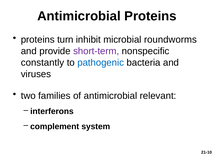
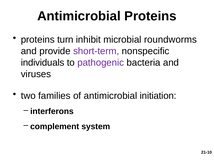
constantly: constantly -> individuals (43, 62)
pathogenic colour: blue -> purple (101, 62)
relevant: relevant -> initiation (158, 95)
